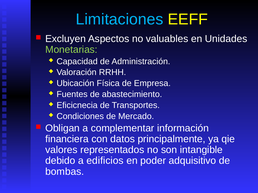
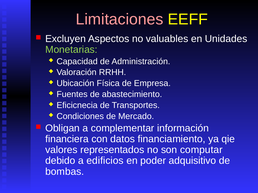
Limitaciones colour: light blue -> pink (119, 19)
principalmente: principalmente -> financiamiento (172, 139)
intangible: intangible -> computar (201, 150)
